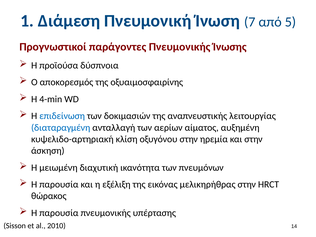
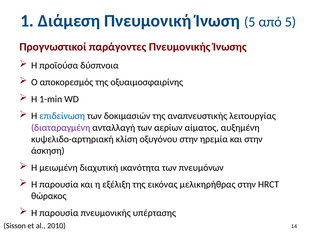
Ίνωση 7: 7 -> 5 (250, 22)
4-min: 4-min -> 1-min (51, 99)
διαταραγμένη colour: blue -> purple (61, 128)
